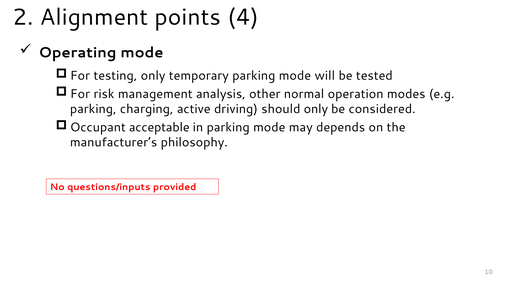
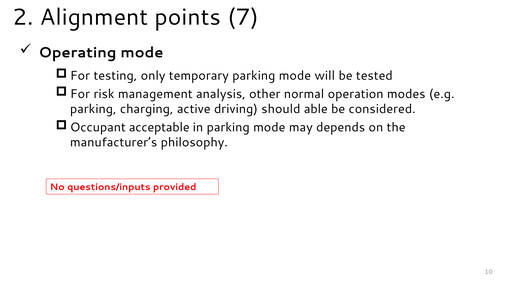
4: 4 -> 7 (243, 17)
should only: only -> able (316, 109)
